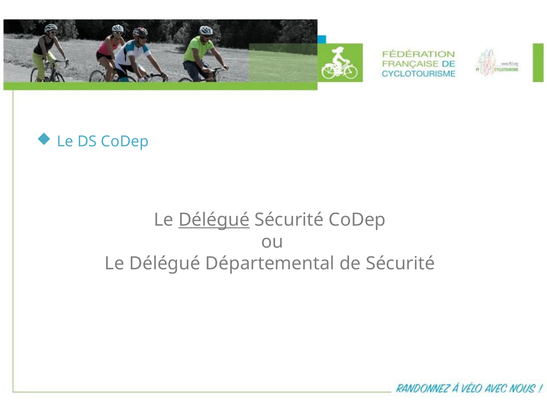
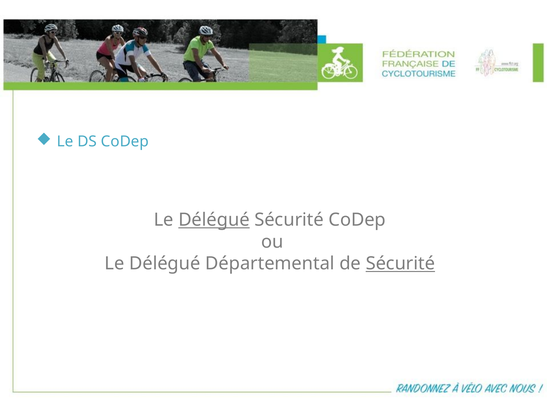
Sécurité underline: none -> present (400, 264)
